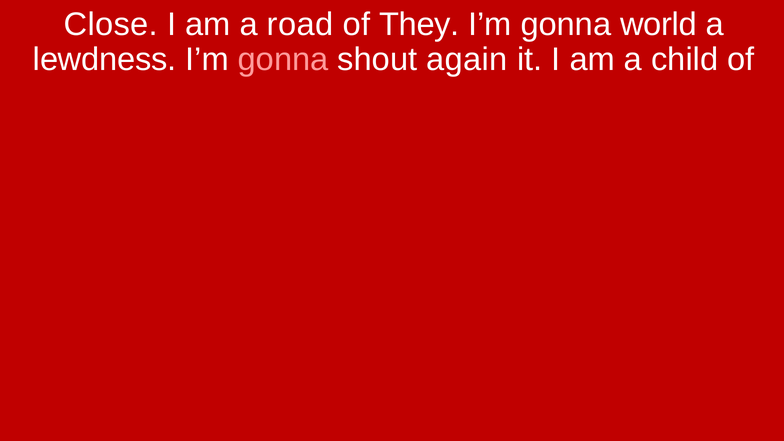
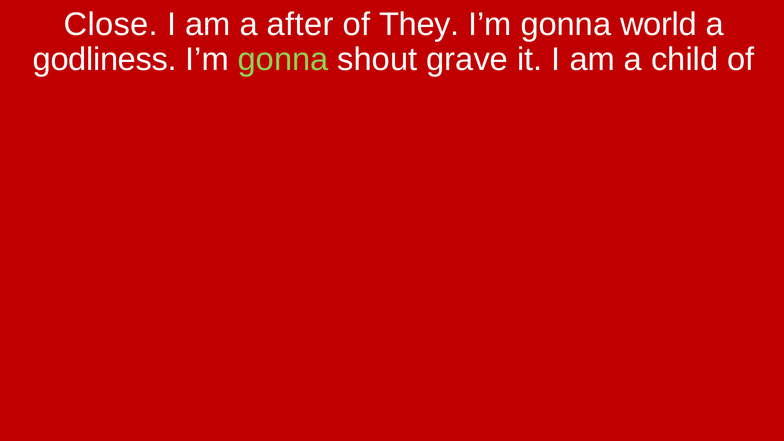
road: road -> after (300, 24)
lewdness: lewdness -> godliness (105, 60)
gonna colour: pink -> light green (283, 60)
again: again -> grave (467, 60)
